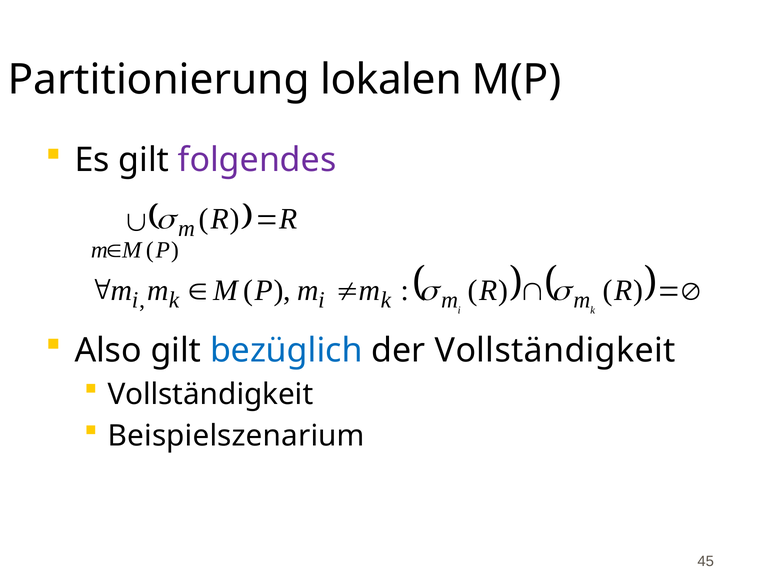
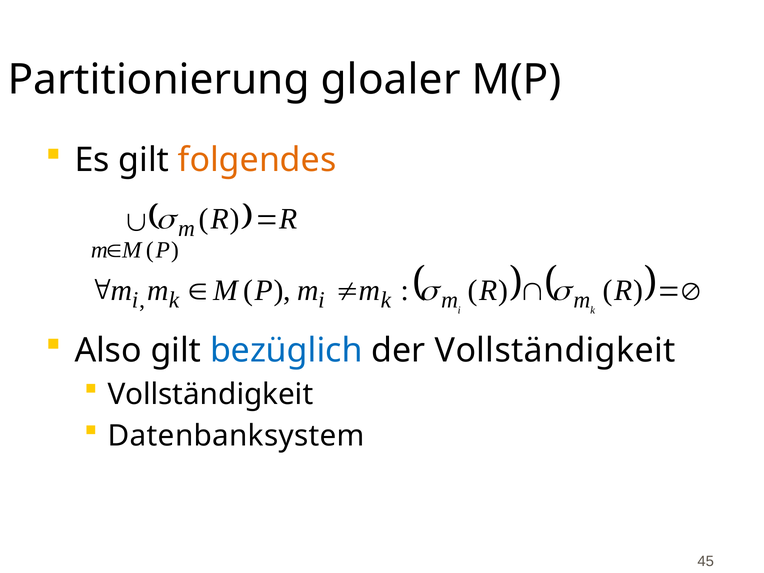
lokalen: lokalen -> gloaler (391, 80)
folgendes colour: purple -> orange (257, 160)
Beispielszenarium: Beispielszenarium -> Datenbanksystem (236, 436)
